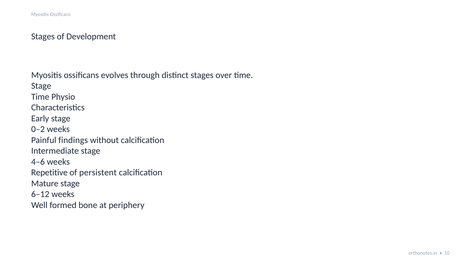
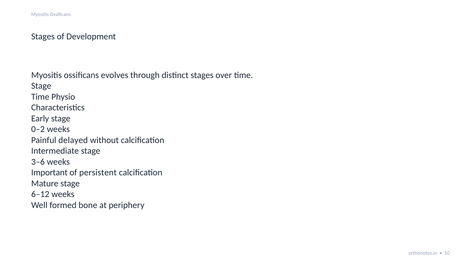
findings: findings -> delayed (73, 140)
4–6: 4–6 -> 3–6 (38, 162)
Repetitive: Repetitive -> Important (49, 173)
